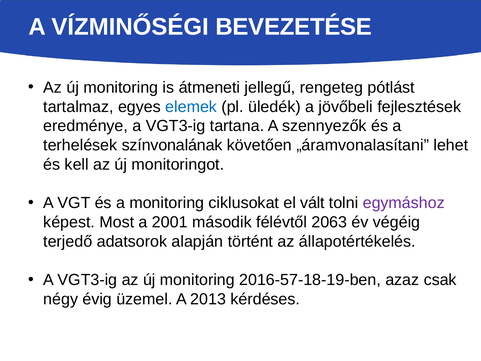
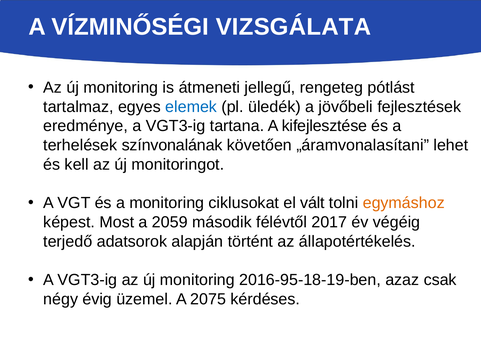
BEVEZETÉSE: BEVEZETÉSE -> VIZSGÁLATA (293, 27)
szennyezők: szennyezők -> kifejlesztése (324, 126)
egymáshoz colour: purple -> orange (404, 203)
2001: 2001 -> 2059 (170, 222)
2063: 2063 -> 2017 (329, 222)
2016-57-18-19-ben: 2016-57-18-19-ben -> 2016-95-18-19-ben (310, 280)
2013: 2013 -> 2075 (208, 299)
